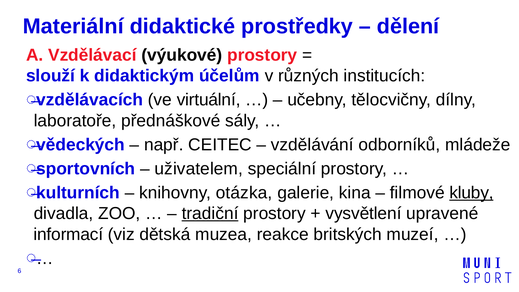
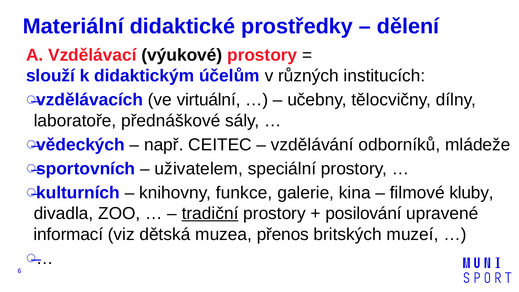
otázka: otázka -> funkce (244, 193)
kluby underline: present -> none (472, 193)
vysvětlení: vysvětlení -> posilování (364, 213)
reakce: reakce -> přenos (283, 234)
